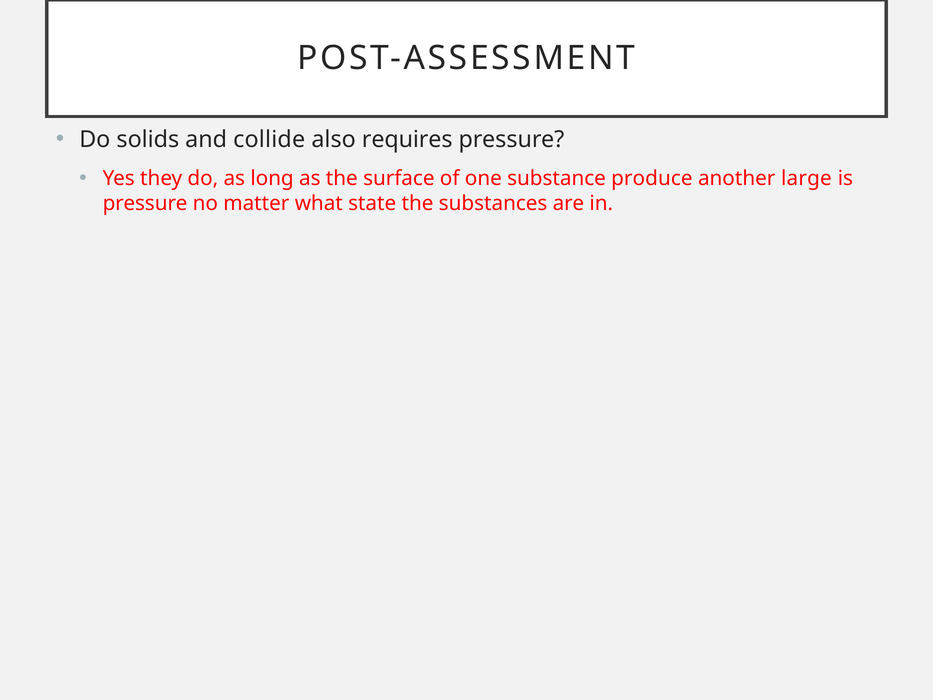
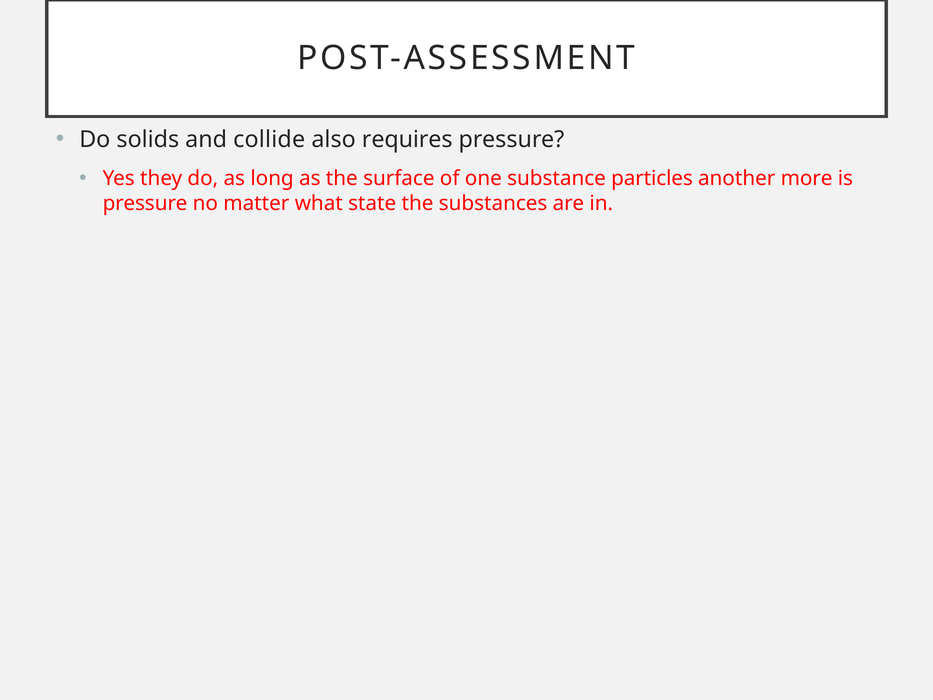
produce: produce -> particles (652, 178)
large: large -> more (807, 178)
